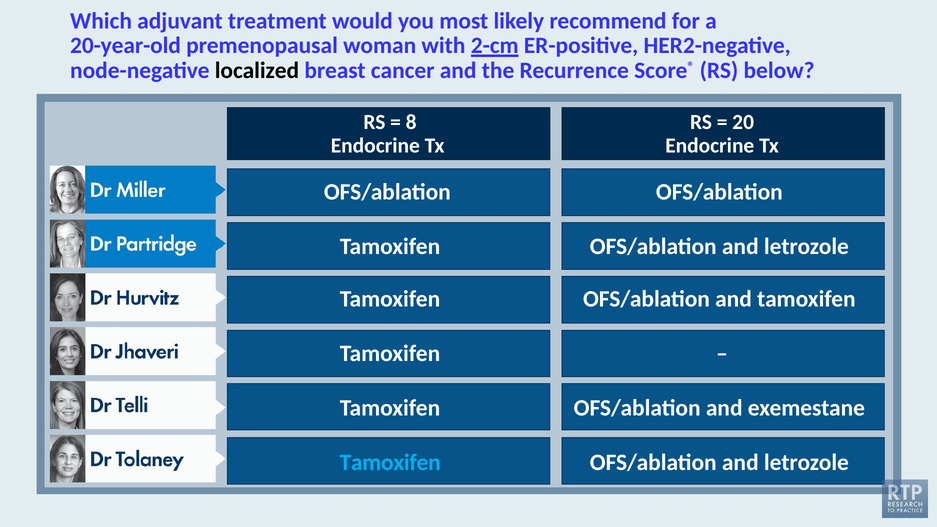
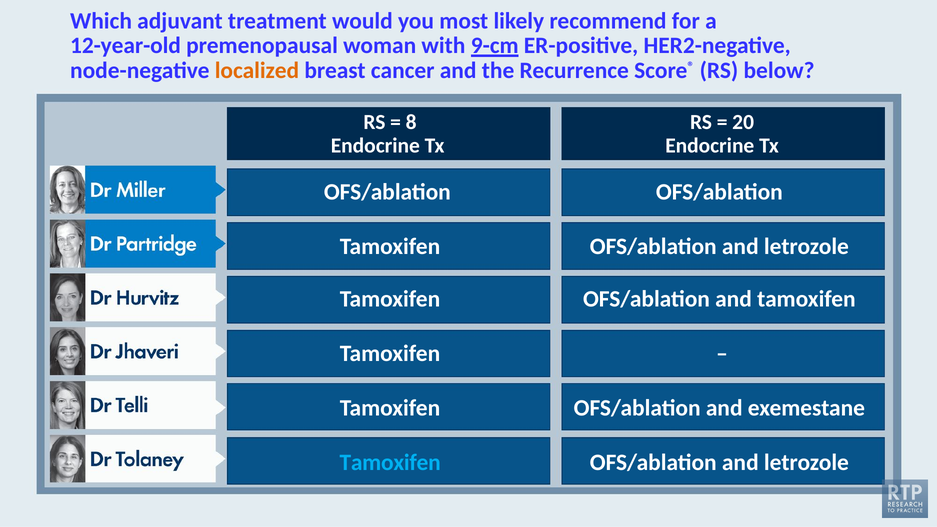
20-year-old: 20-year-old -> 12-year-old (126, 46)
2-cm: 2-cm -> 9-cm (495, 46)
localized colour: black -> orange (257, 70)
